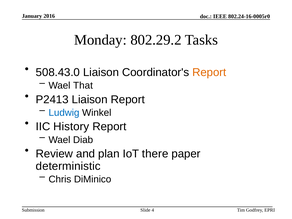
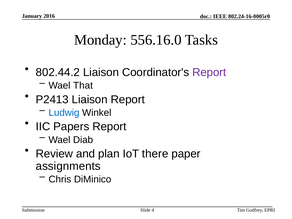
802.29.2: 802.29.2 -> 556.16.0 (156, 40)
508.43.0: 508.43.0 -> 802.44.2 (58, 72)
Report colour: orange -> purple (209, 72)
History: History -> Papers (71, 127)
deterministic: deterministic -> assignments (68, 166)
